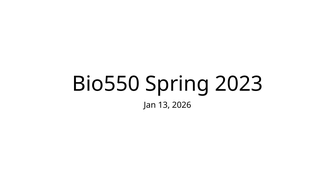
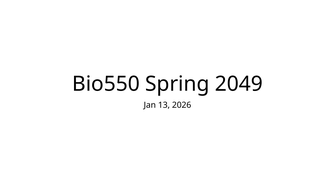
2023: 2023 -> 2049 (239, 84)
